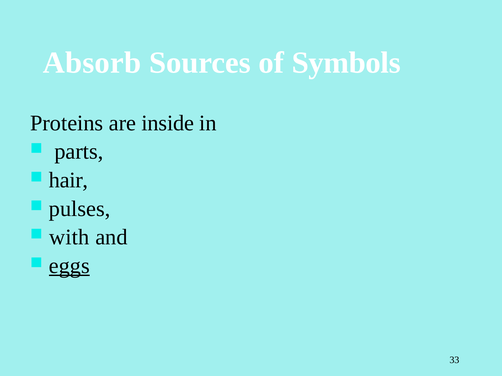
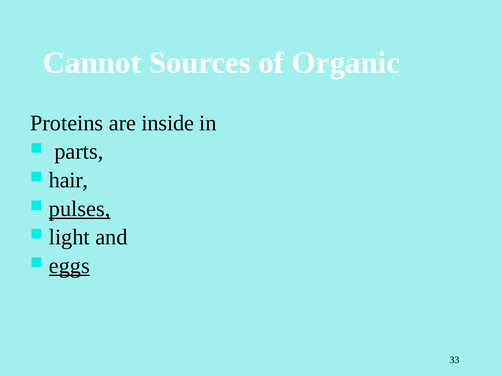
Absorb: Absorb -> Cannot (92, 63)
Symbols: Symbols -> Organic (346, 63)
pulses underline: none -> present (80, 209)
with: with -> light (69, 238)
